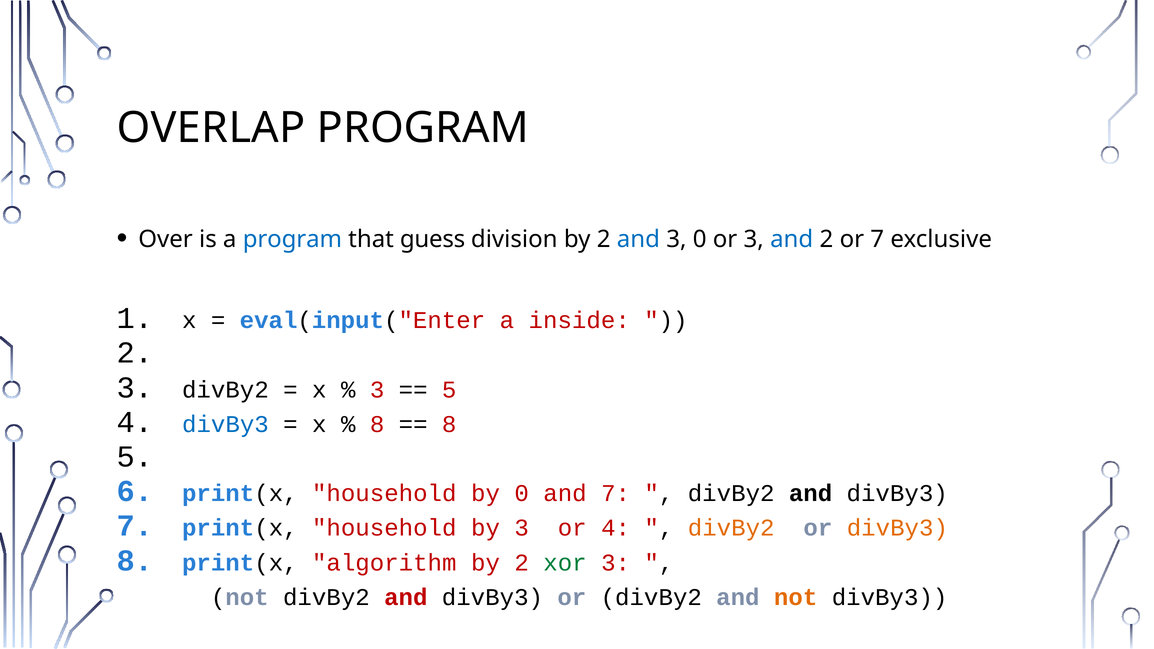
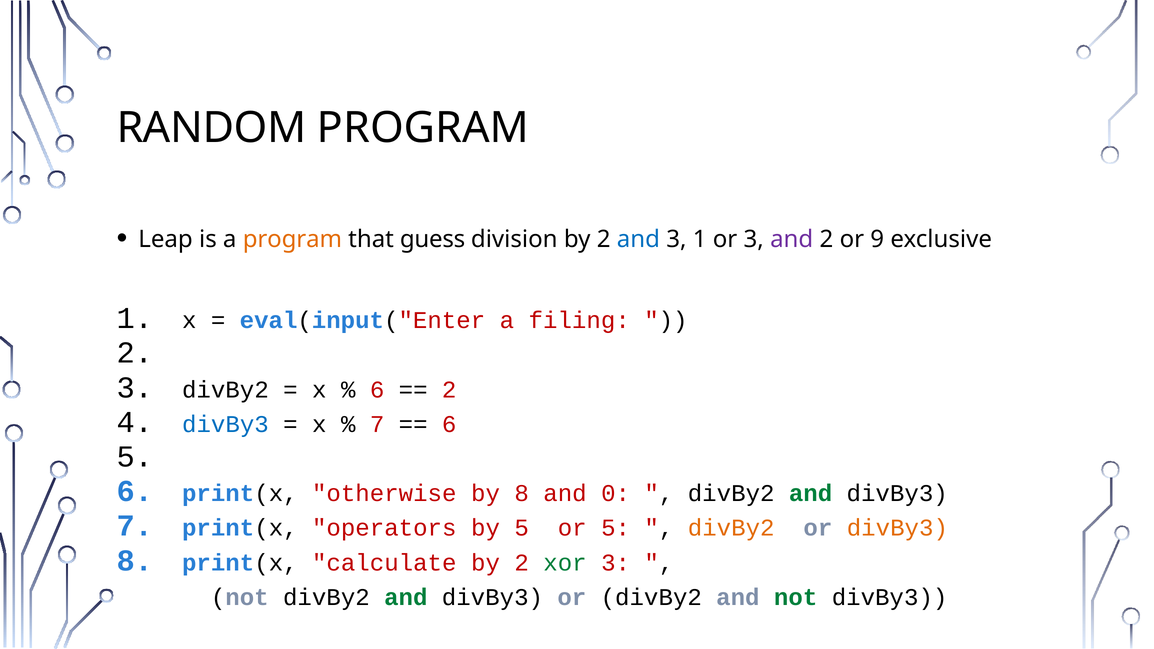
OVERLAP: OVERLAP -> RANDOM (211, 128)
Over: Over -> Leap (166, 239)
program colour: blue -> orange (292, 239)
3 0: 0 -> 1 (700, 239)
and colour: blue -> purple (792, 239)
or 7: 7 -> 9 (877, 239)
inside: inside -> filing (579, 320)
3: 3 -> 6 (377, 390)
5: 5 -> 2 (449, 390)
8: 8 -> 7 (377, 424)
8: 8 -> 6 (449, 424)
household: household -> otherwise (384, 494)
by 0: 0 -> 8 (522, 494)
and 7: 7 -> 0 (616, 494)
and colour: black -> green (811, 494)
household: household -> operators (384, 528)
by 3: 3 -> 5 (522, 528)
or 4: 4 -> 5 (616, 528)
algorithm: algorithm -> calculate (384, 563)
and colour: red -> green (406, 597)
not colour: orange -> green (796, 597)
